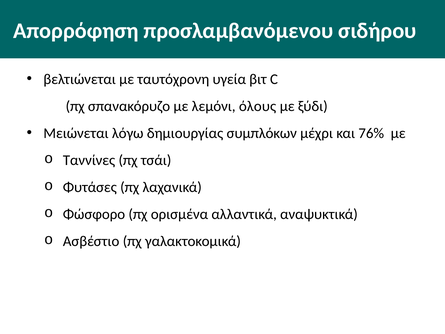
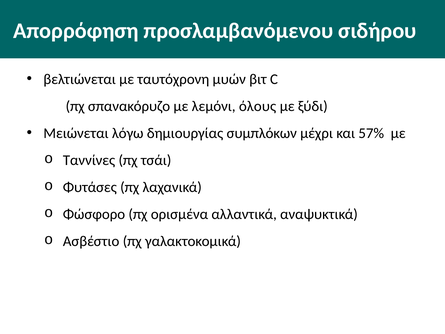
υγεία: υγεία -> μυών (229, 79)
76%: 76% -> 57% (371, 133)
